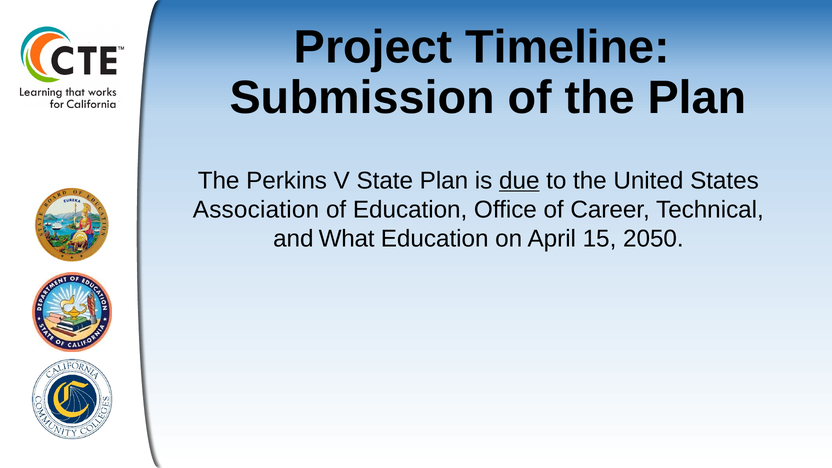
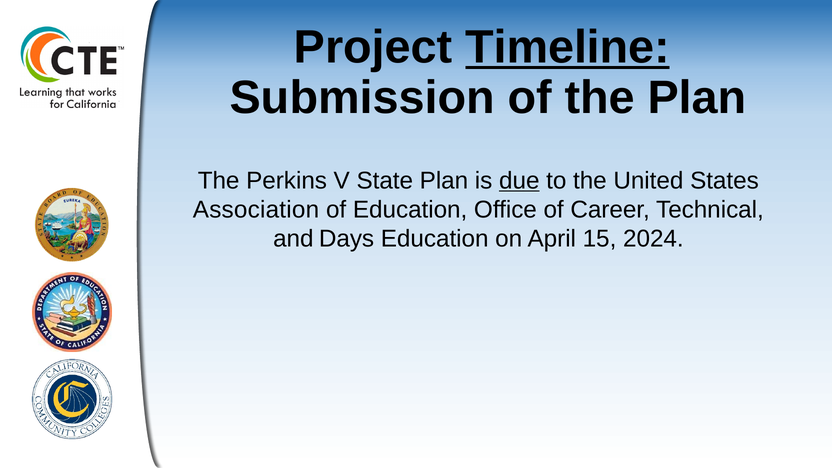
Timeline underline: none -> present (568, 47)
What: What -> Days (347, 239)
2050: 2050 -> 2024 (653, 239)
